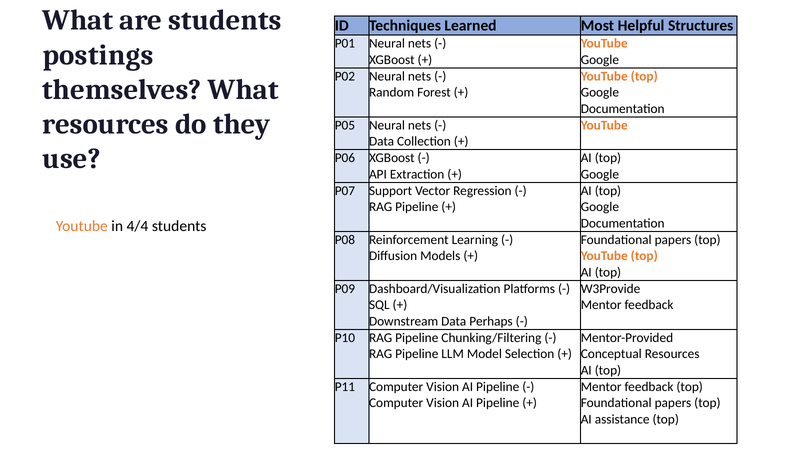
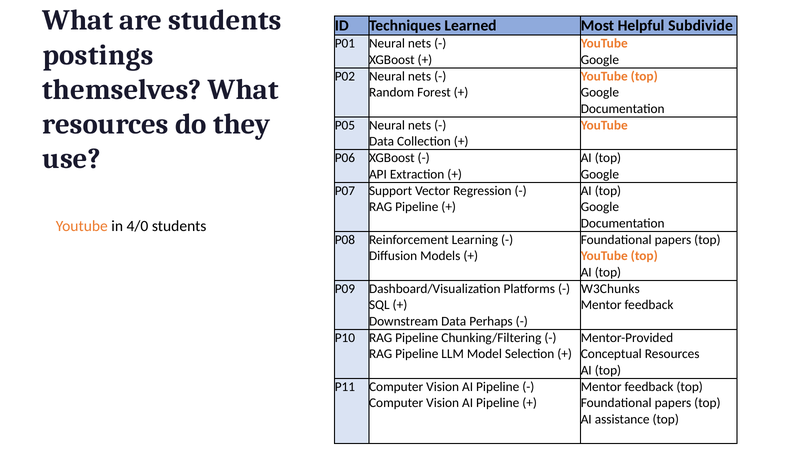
Structures: Structures -> Subdivide (701, 26)
4/4: 4/4 -> 4/0 (137, 226)
W3Provide: W3Provide -> W3Chunks (610, 288)
